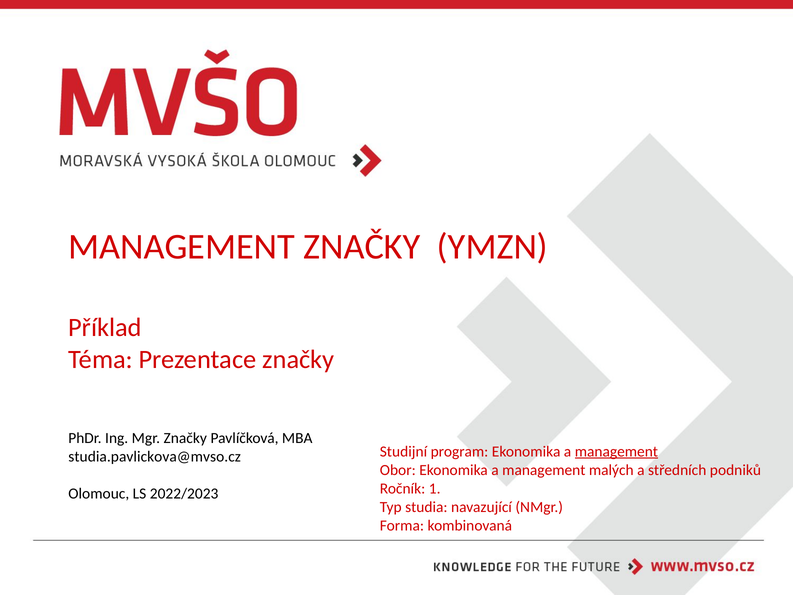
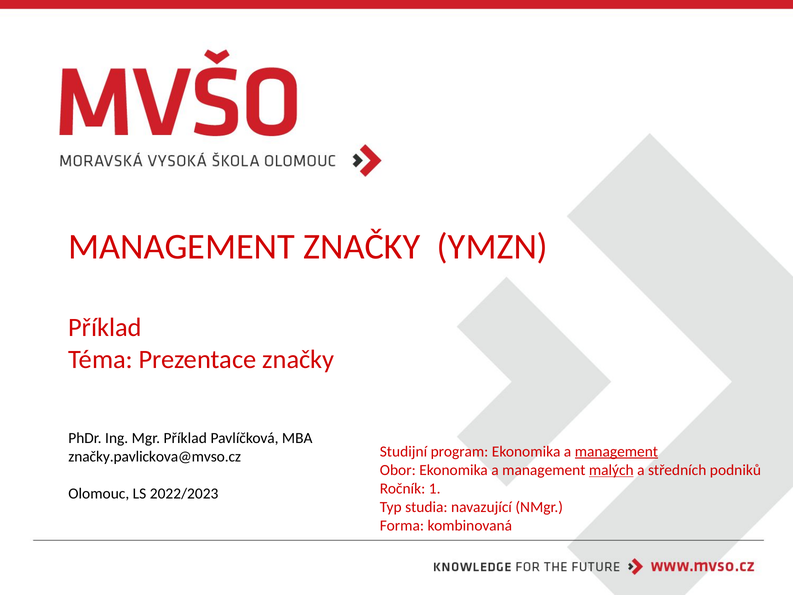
Mgr Značky: Značky -> Příklad (185, 438)
studia.pavlickova@mvso.cz: studia.pavlickova@mvso.cz -> značky.pavlickova@mvso.cz (155, 457)
malých underline: none -> present (611, 470)
